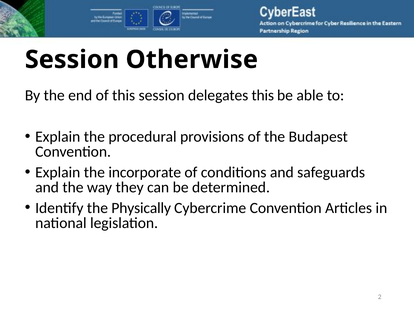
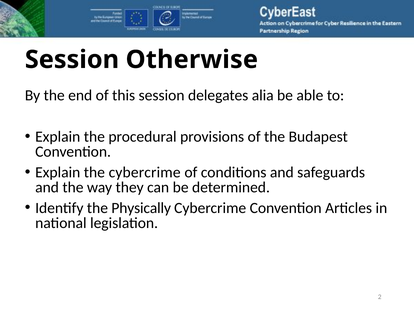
delegates this: this -> alia (263, 95)
the incorporate: incorporate -> cybercrime (145, 172)
